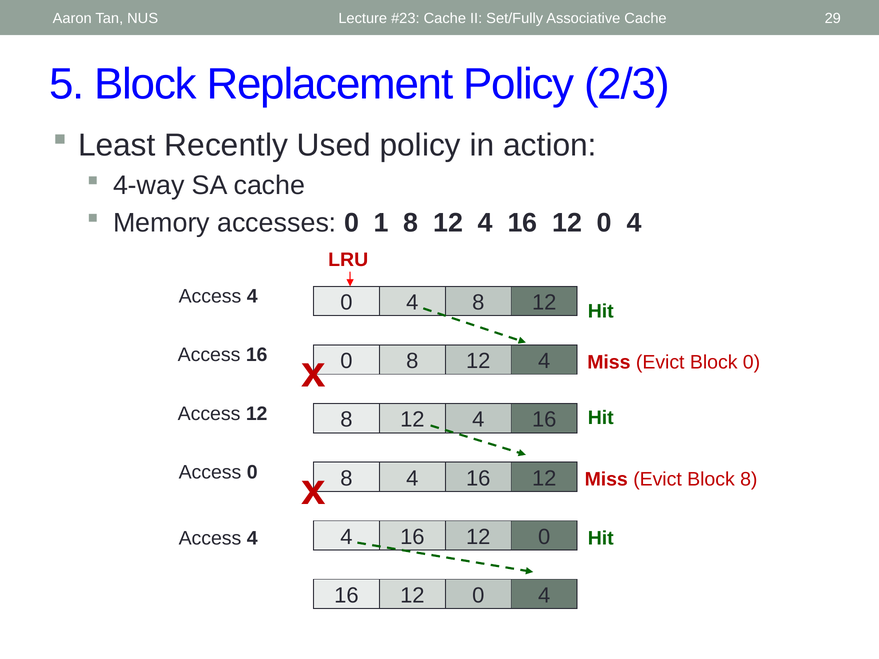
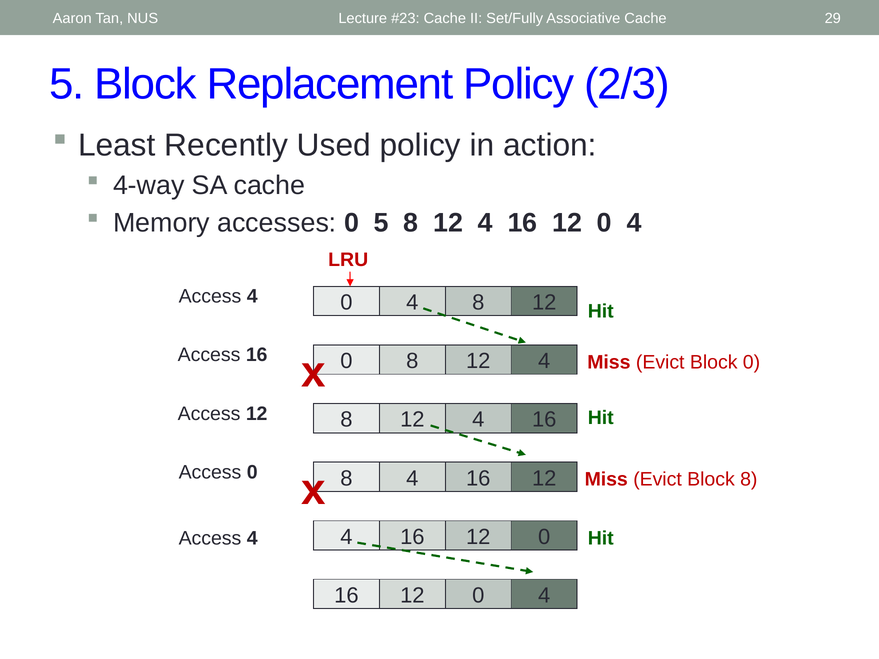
0 1: 1 -> 5 (381, 223)
